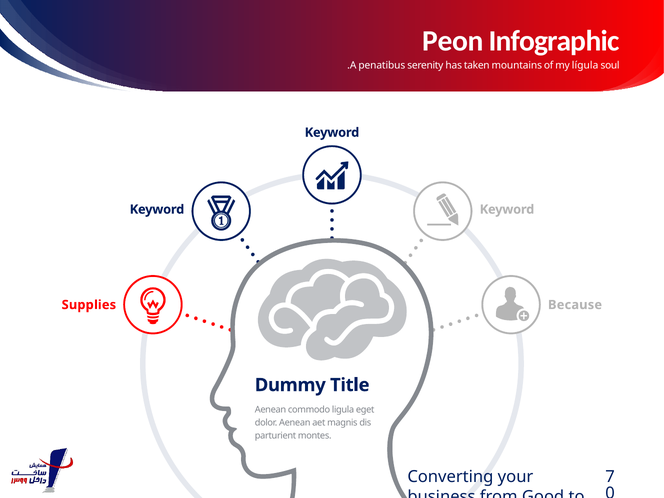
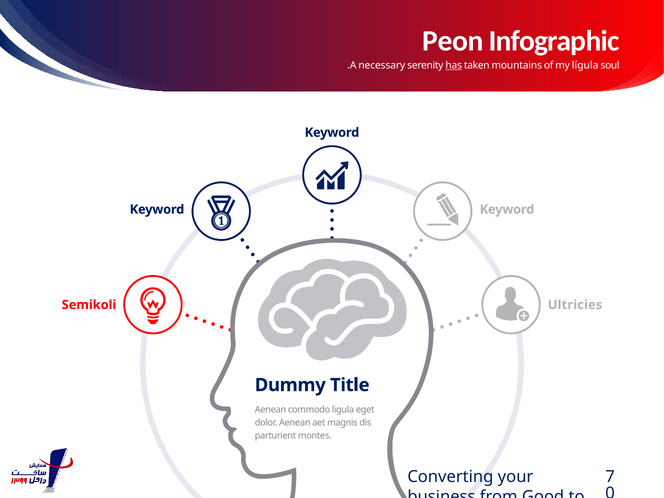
penatibus: penatibus -> necessary (382, 66)
has underline: none -> present (454, 66)
Supplies: Supplies -> Semikoli (89, 305)
Because: Because -> Ultricies (575, 305)
